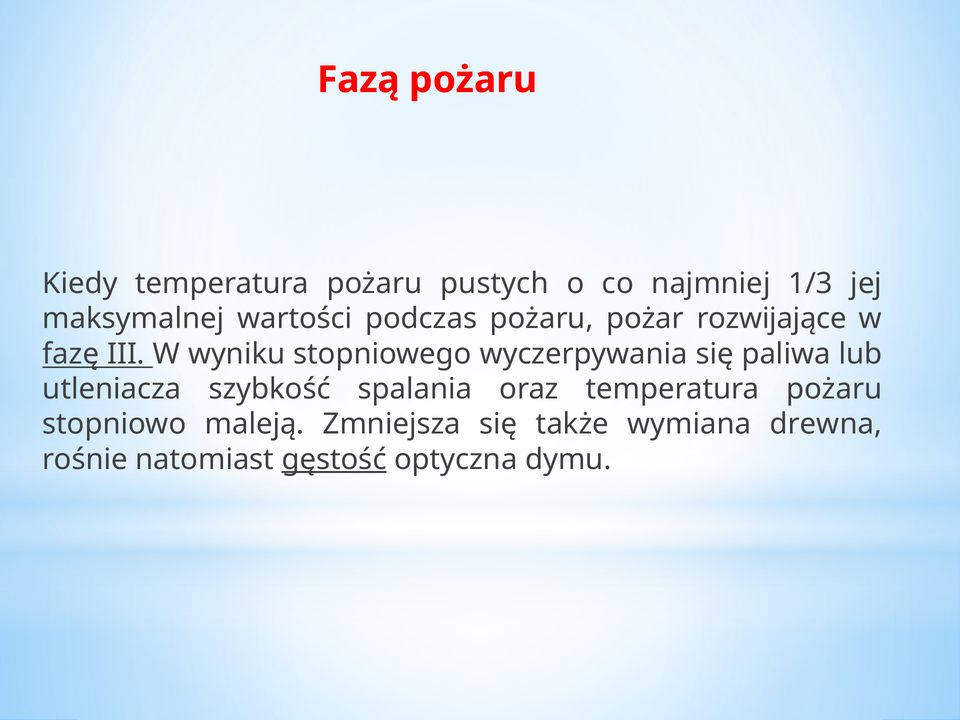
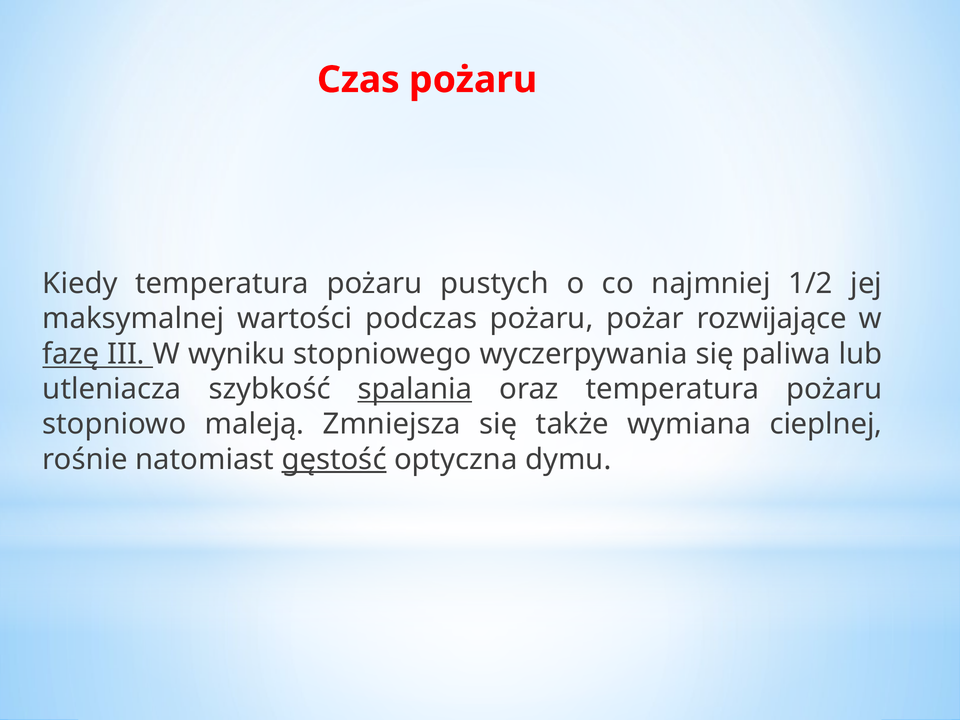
Fazą: Fazą -> Czas (358, 80)
1/3: 1/3 -> 1/2 (810, 284)
spalania underline: none -> present (415, 389)
drewna: drewna -> cieplnej (826, 424)
